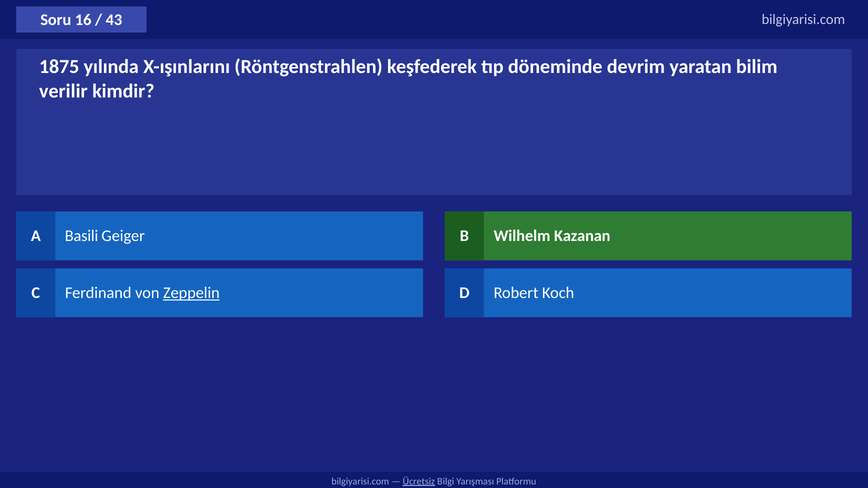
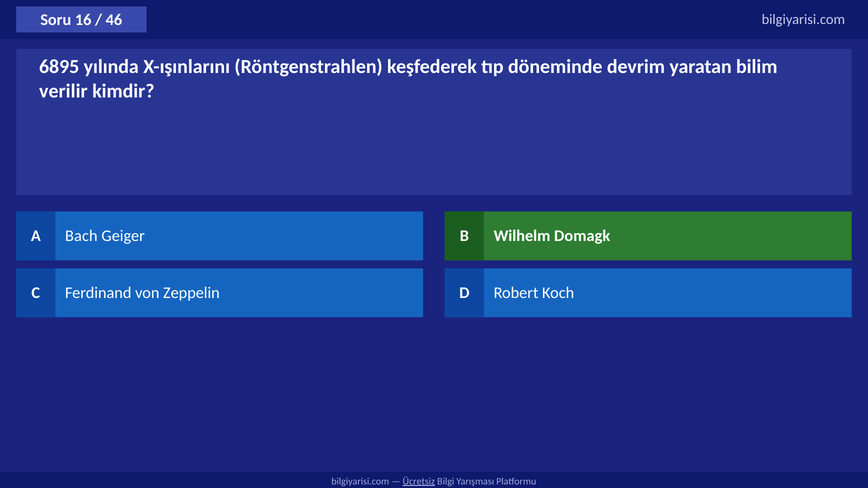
43: 43 -> 46 (114, 20)
1875: 1875 -> 6895 (59, 67)
Basili: Basili -> Bach (81, 236)
Kazanan: Kazanan -> Domagk (582, 236)
Zeppelin underline: present -> none (191, 293)
